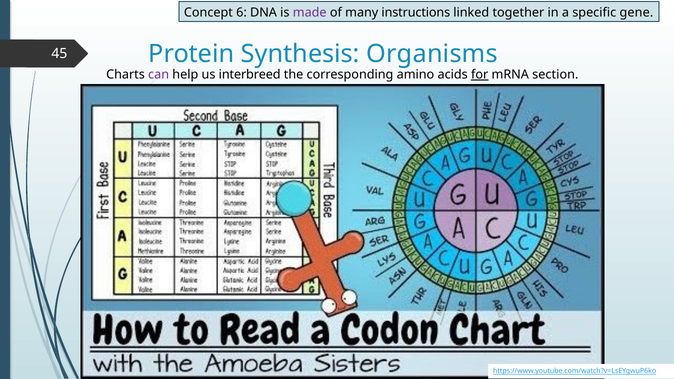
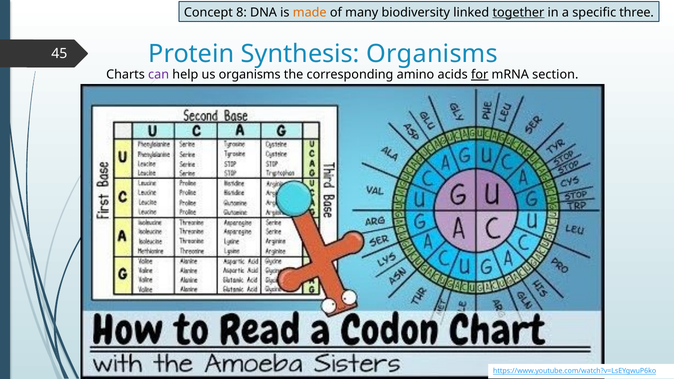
6: 6 -> 8 (241, 12)
made colour: purple -> orange (310, 12)
instructions: instructions -> biodiversity (416, 12)
together underline: none -> present (518, 12)
gene: gene -> three (637, 12)
us interbreed: interbreed -> organisms (250, 75)
